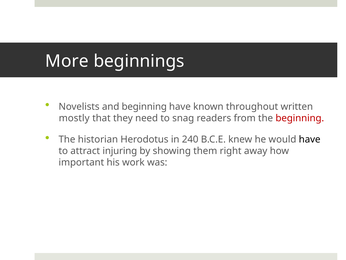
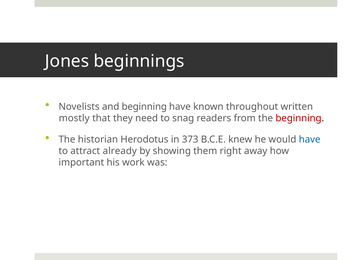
More: More -> Jones (67, 61)
240: 240 -> 373 (190, 139)
have colour: black -> blue (310, 139)
injuring: injuring -> already (120, 151)
